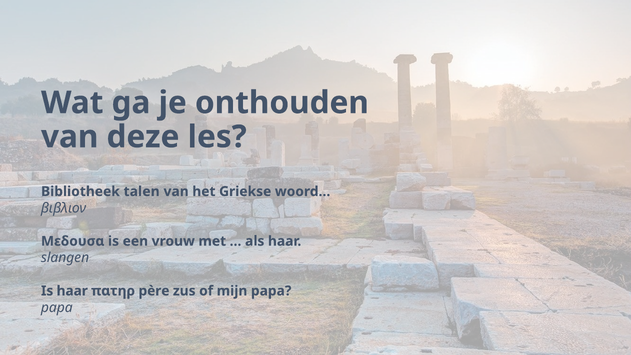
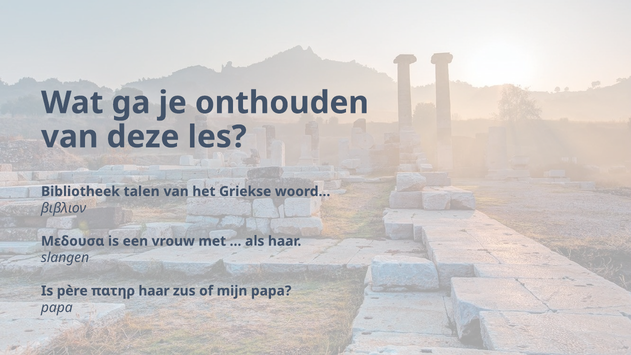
Is haar: haar -> père (72, 291)
πατηρ père: père -> haar (154, 291)
